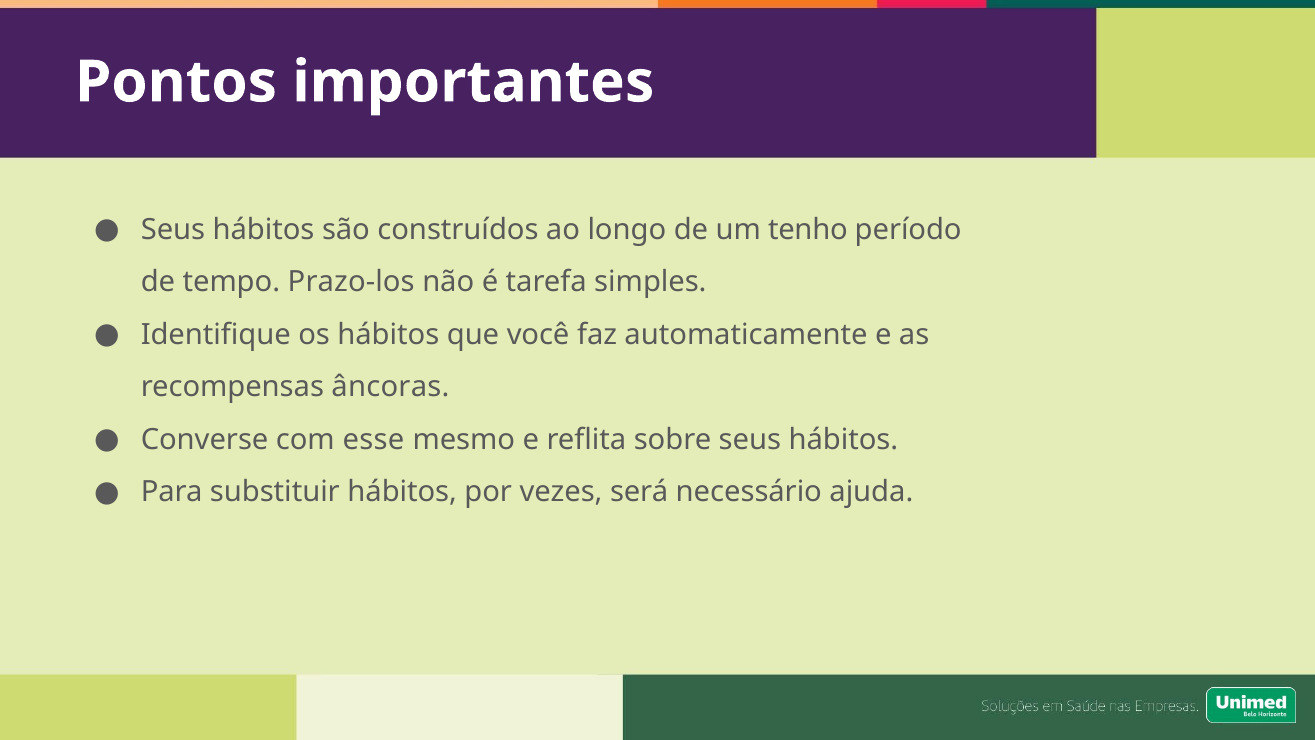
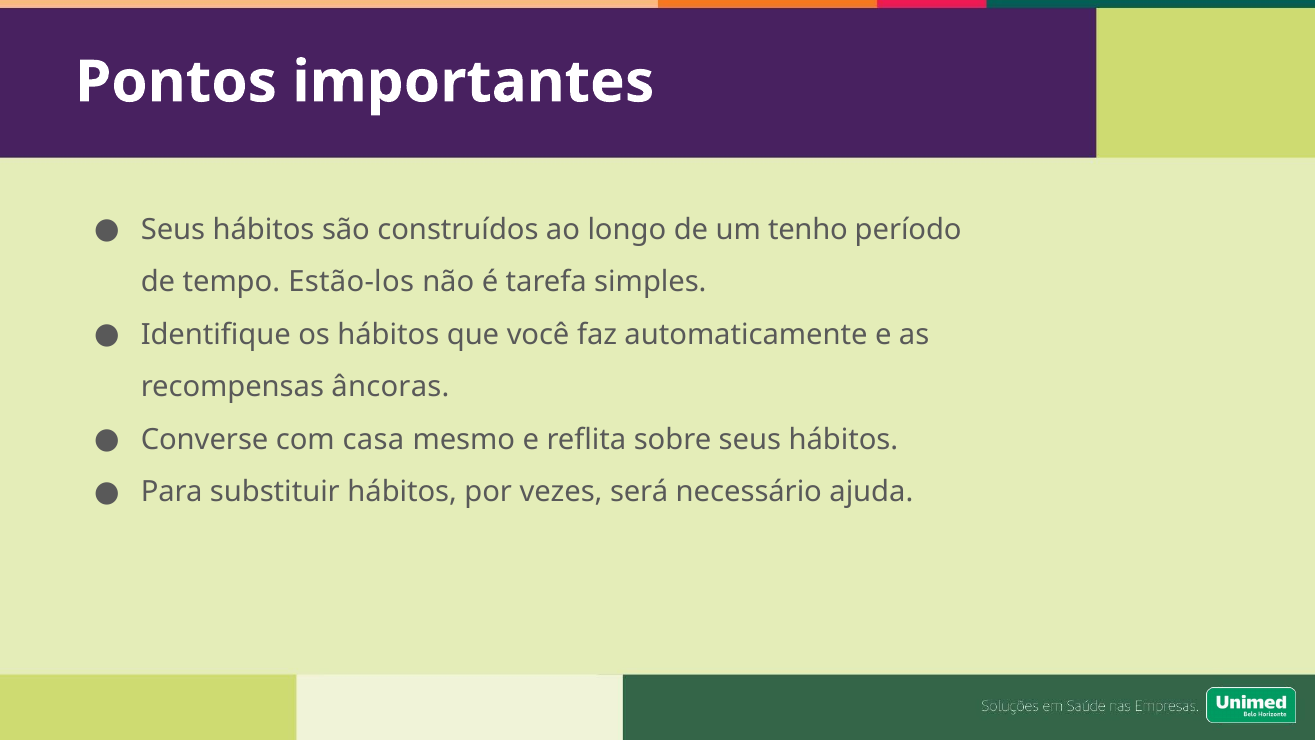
Prazo-los: Prazo-los -> Estão-los (351, 282)
esse: esse -> casa (373, 440)
